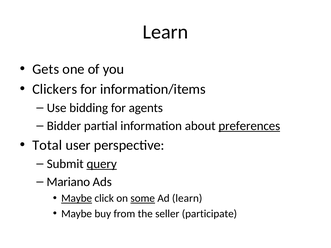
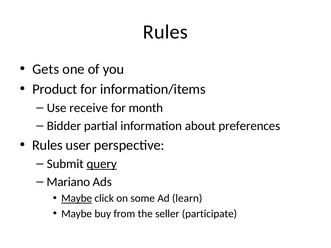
Learn: Learn -> Rules (165, 32)
Clickers: Clickers -> Product (55, 89)
bidding: bidding -> receive (89, 108)
agents: agents -> month (146, 108)
preferences underline: present -> none (249, 126)
Total: Total -> Rules (47, 145)
some underline: present -> none (143, 199)
